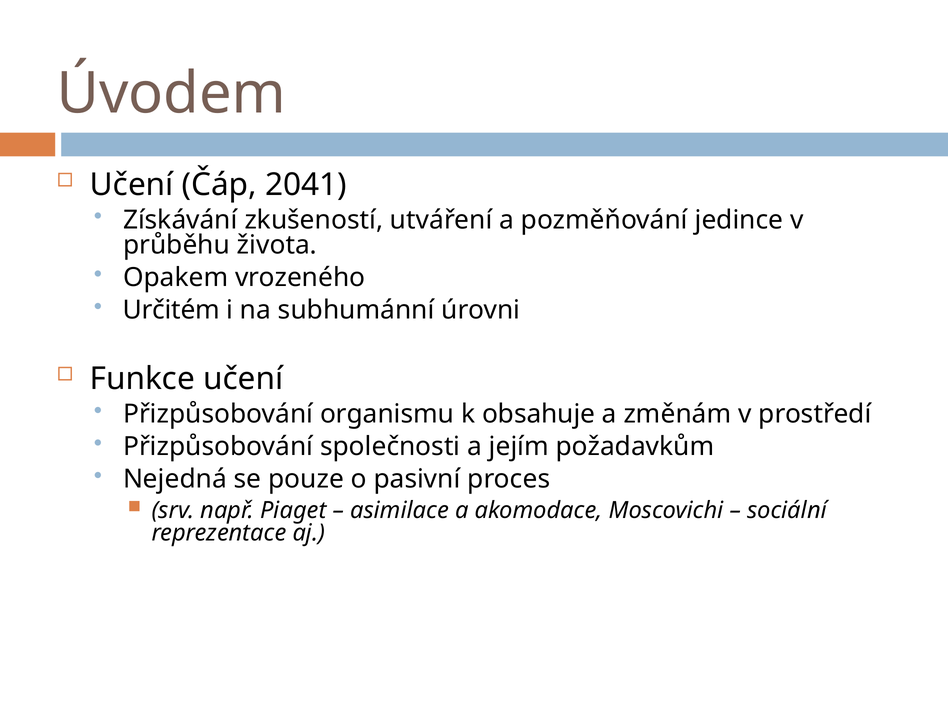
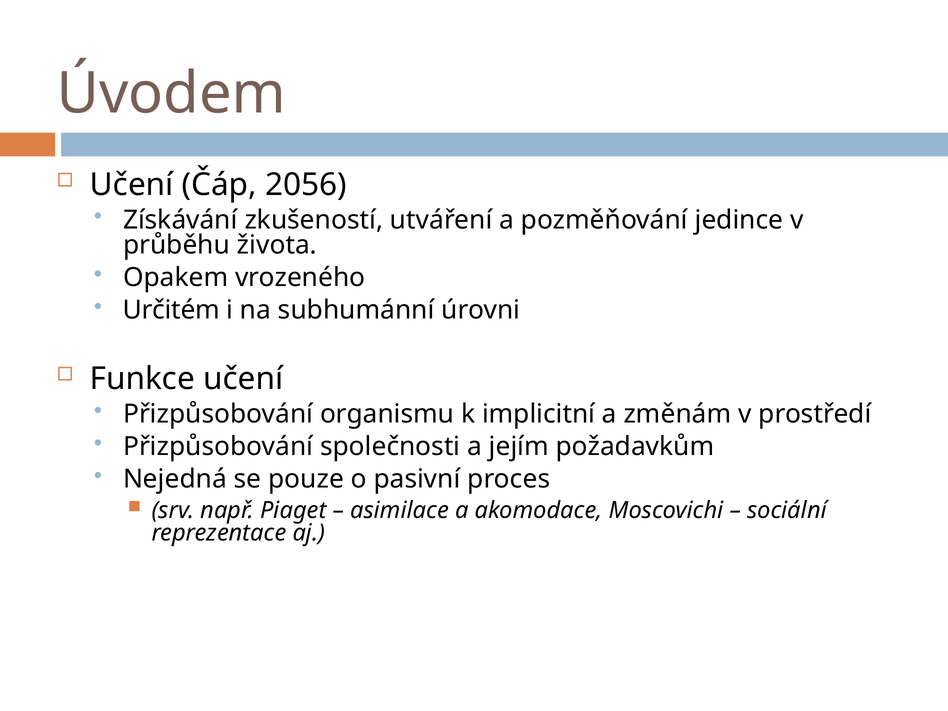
2041: 2041 -> 2056 (306, 185)
obsahuje: obsahuje -> implicitní (539, 414)
